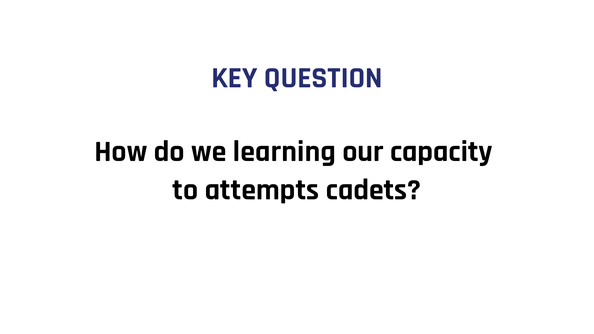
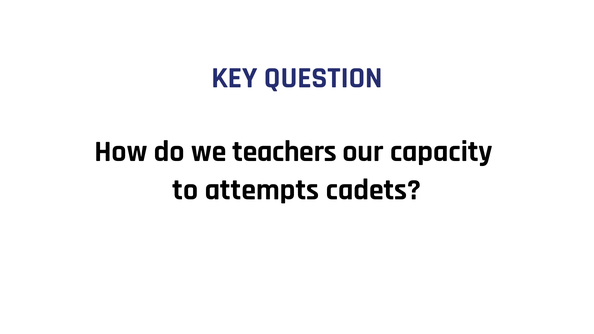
learning: learning -> teachers (285, 152)
